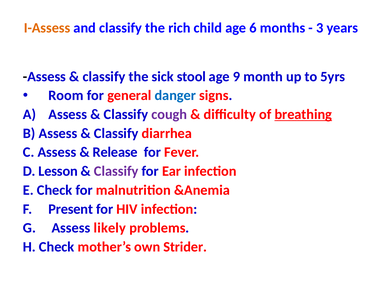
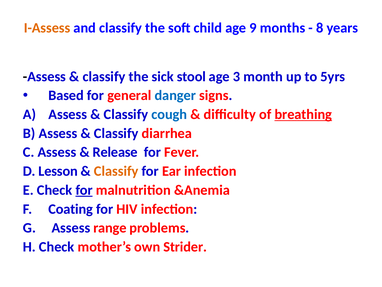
rich: rich -> soft (179, 28)
6: 6 -> 9 (253, 28)
3: 3 -> 8 (320, 28)
9: 9 -> 3 (237, 76)
Room: Room -> Based (66, 95)
cough colour: purple -> blue (169, 114)
Classify colour: purple -> orange (116, 171)
for underline: none -> present (84, 190)
Present: Present -> Coating (71, 209)
likely: likely -> range (110, 228)
